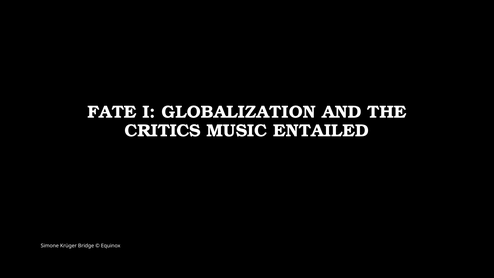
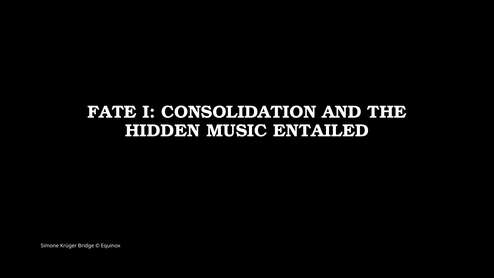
GLOBALIZATION: GLOBALIZATION -> CONSOLIDATION (239, 112)
CRITICS: CRITICS -> HIDDEN (163, 131)
